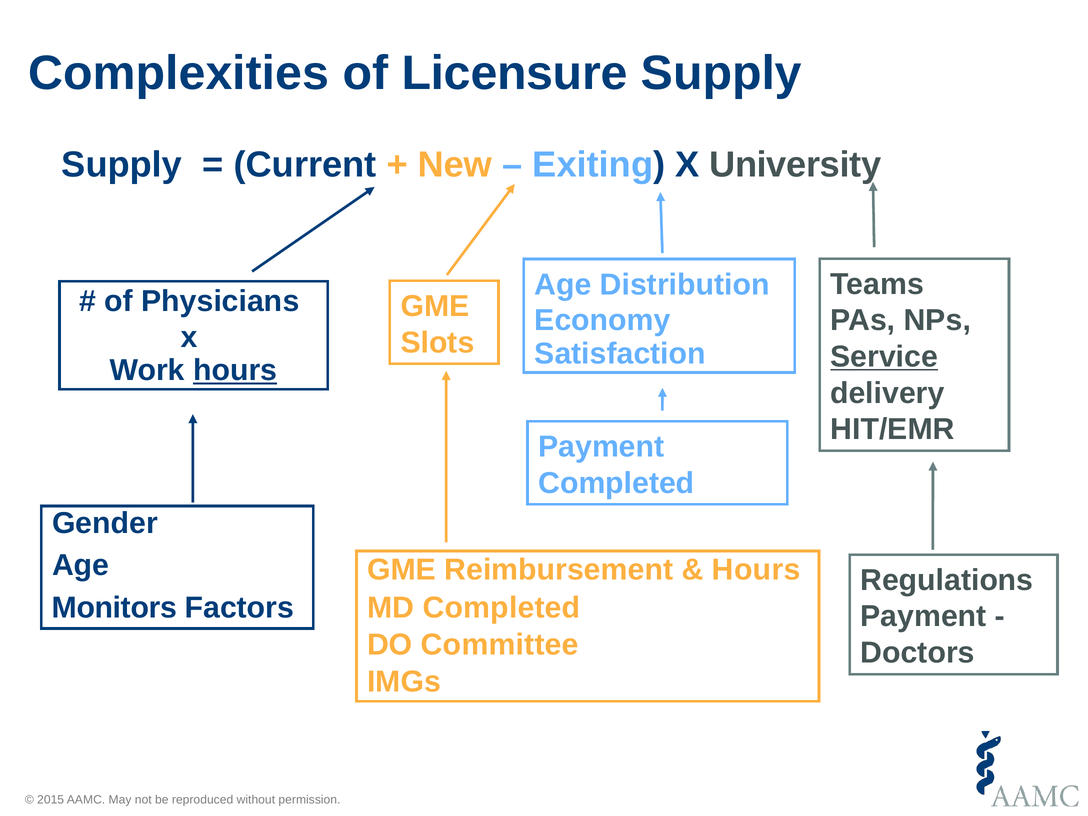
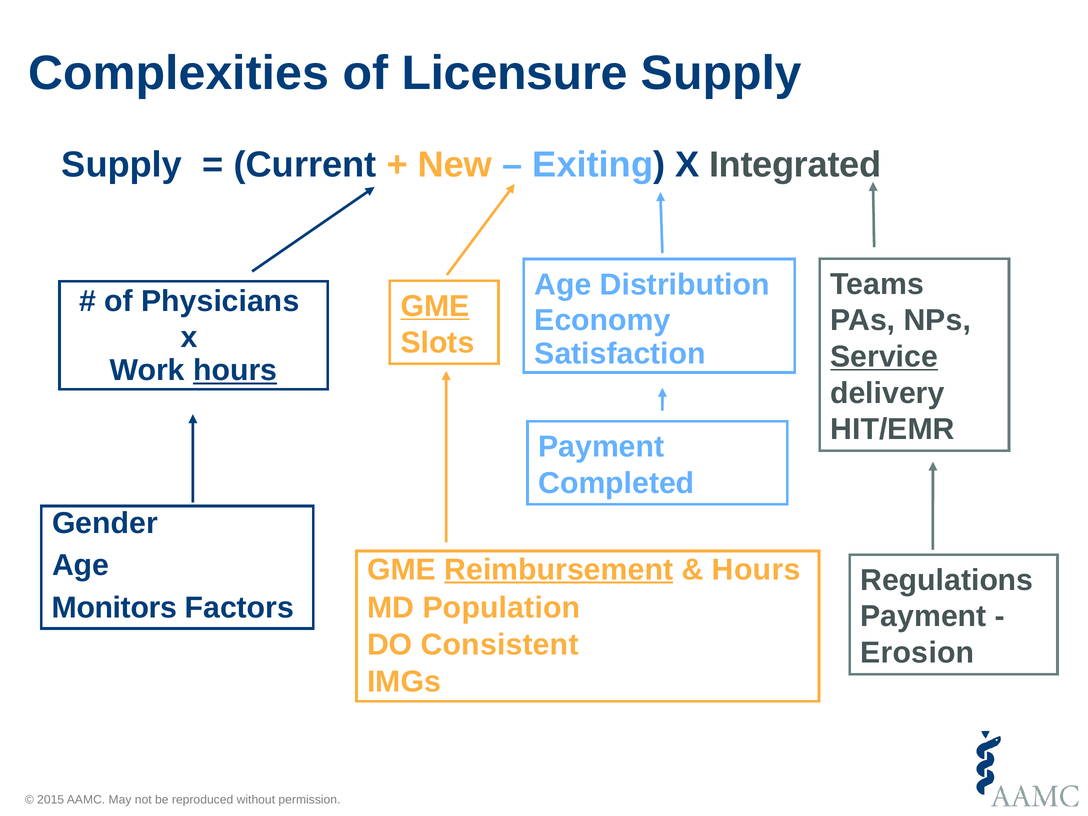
University: University -> Integrated (795, 165)
GME underline: none -> present (435, 306)
Reimbursement underline: none -> present (559, 570)
MD Completed: Completed -> Population (501, 608)
Committee: Committee -> Consistent (500, 645)
Doctors: Doctors -> Erosion (917, 653)
